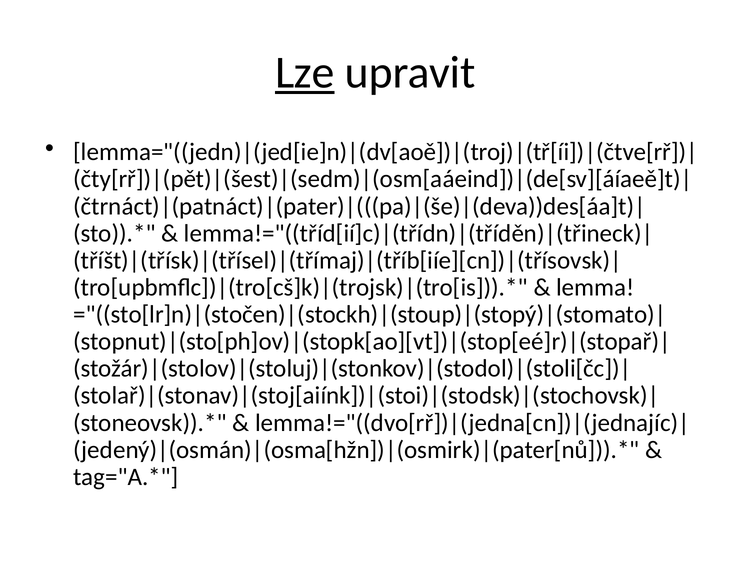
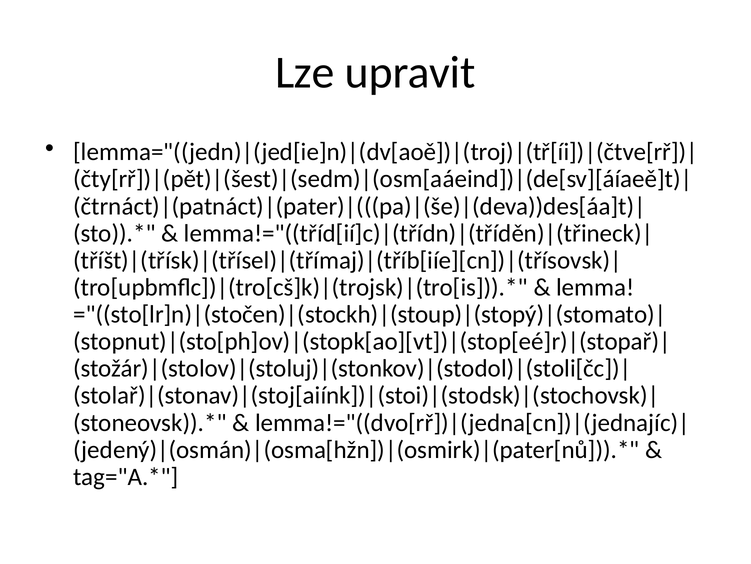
Lze underline: present -> none (305, 73)
